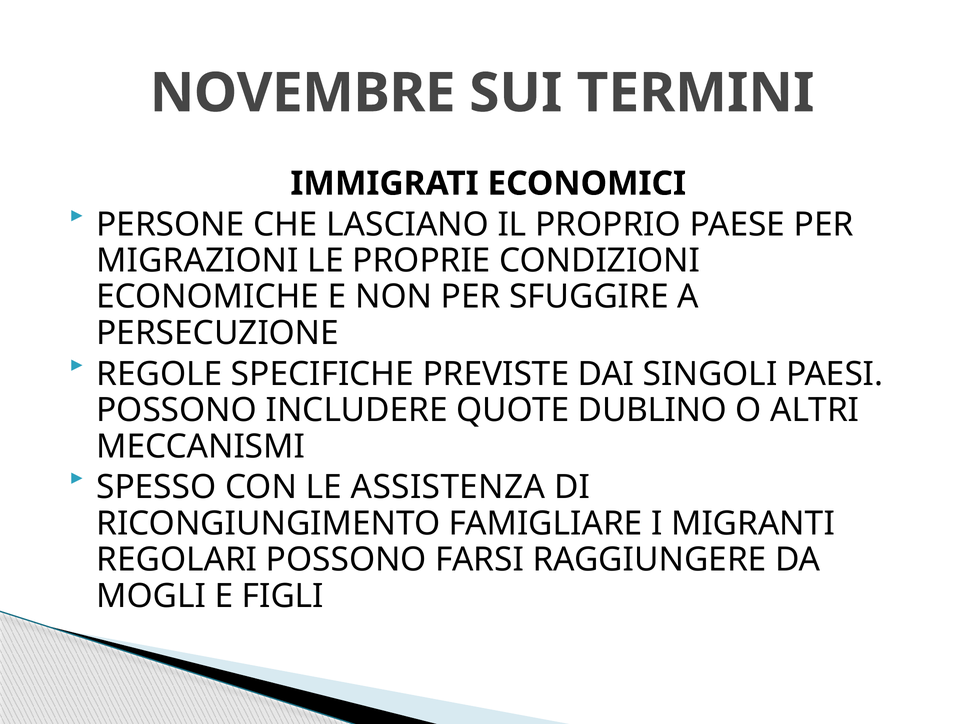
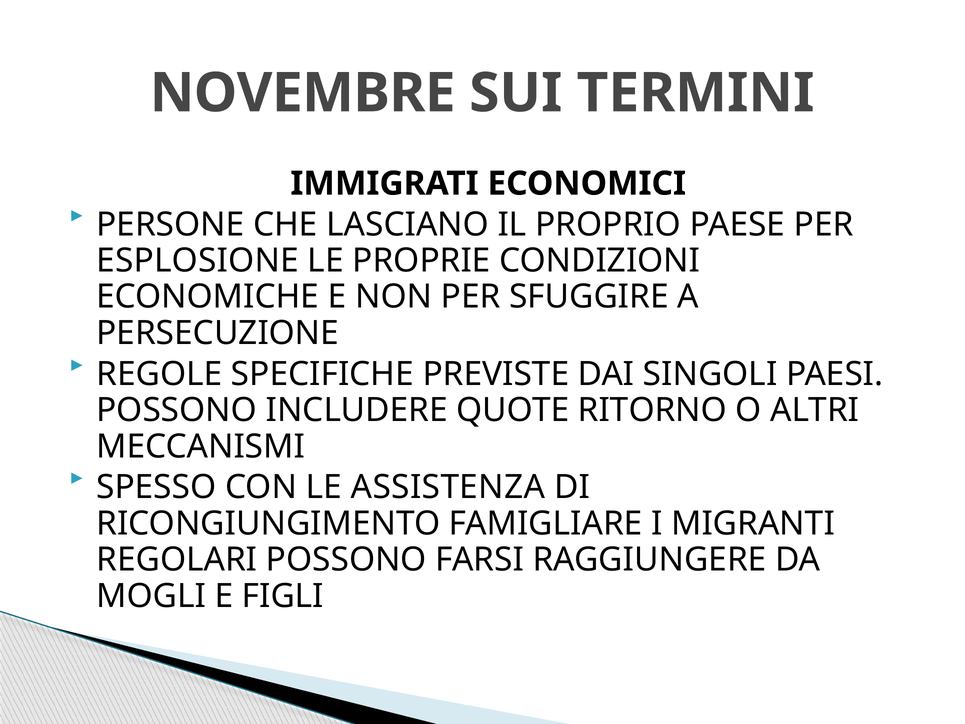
MIGRAZIONI: MIGRAZIONI -> ESPLOSIONE (198, 261)
DUBLINO: DUBLINO -> RITORNO (652, 410)
